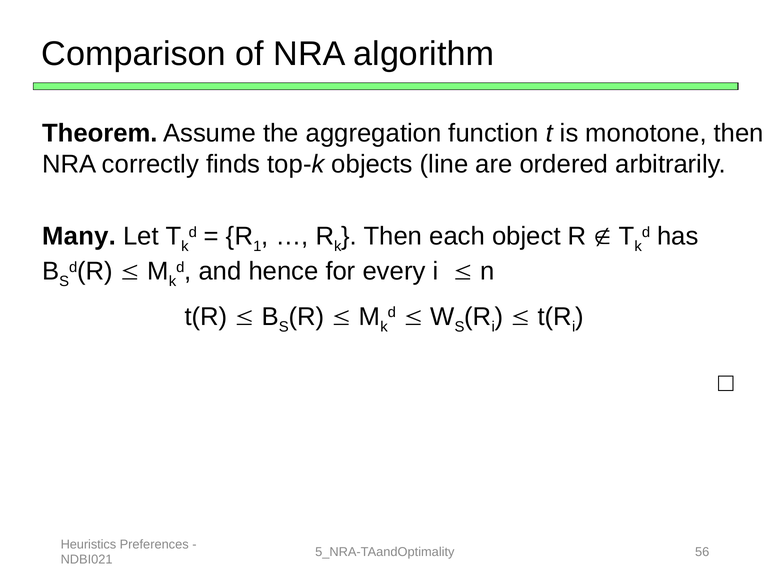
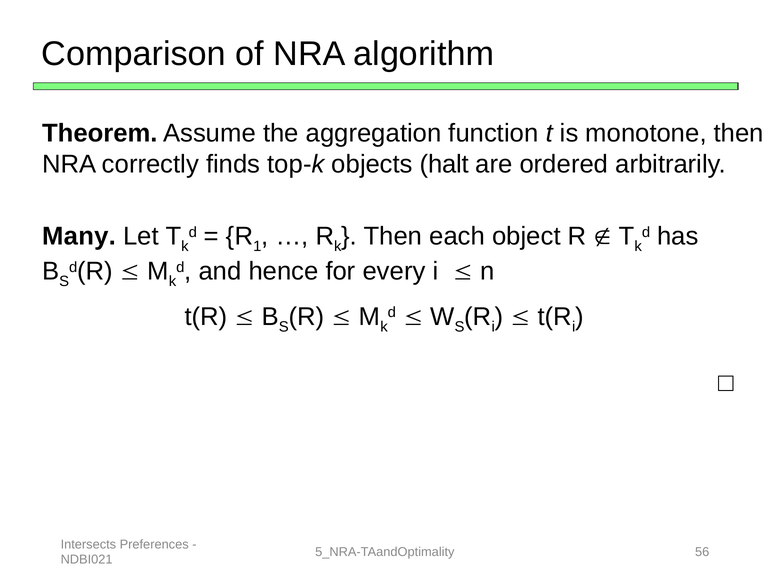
line: line -> halt (444, 164)
Heuristics: Heuristics -> Intersects (88, 544)
